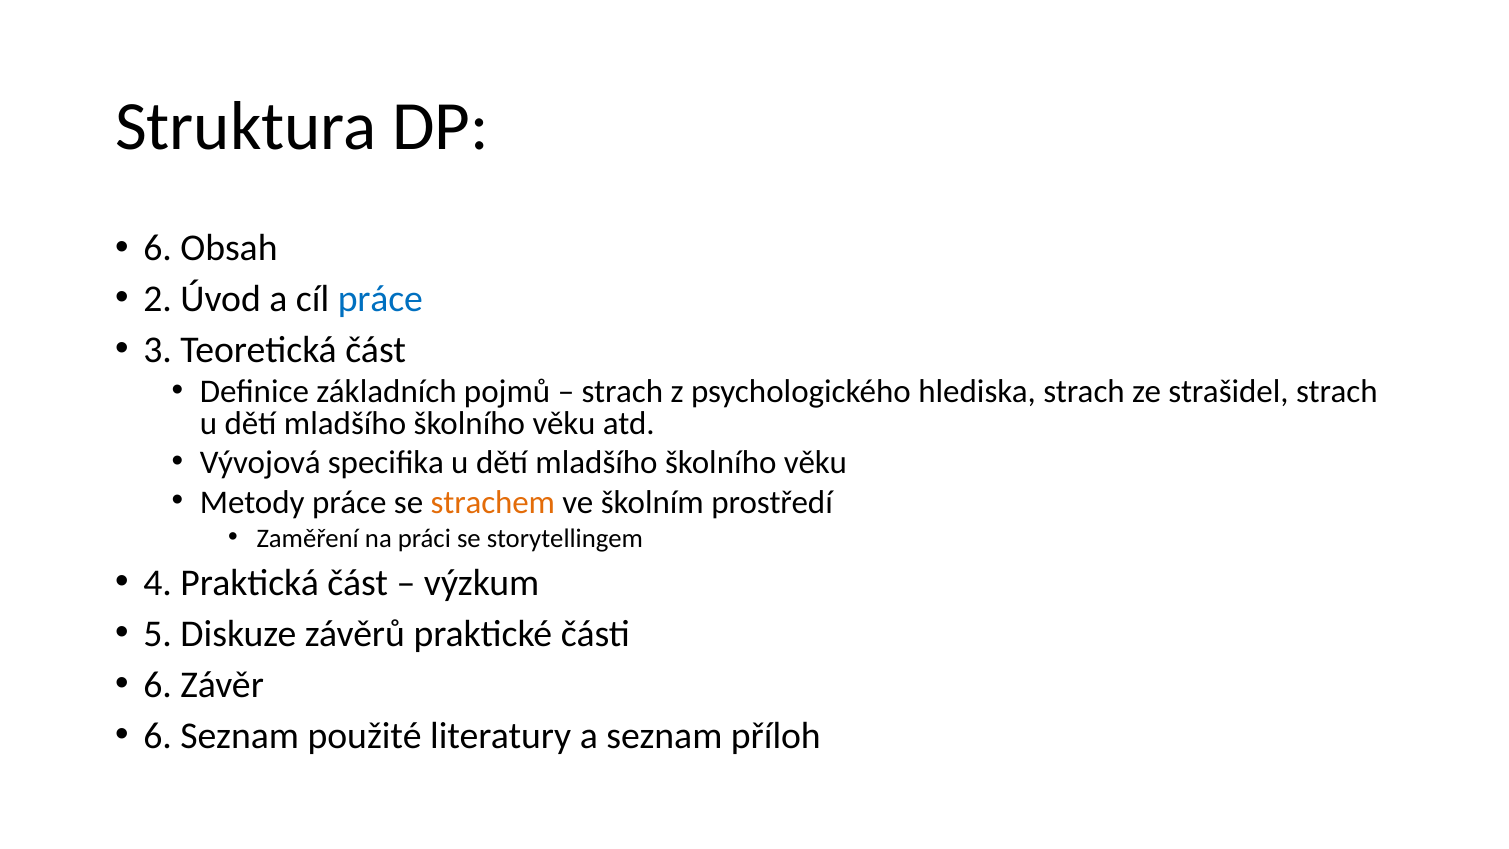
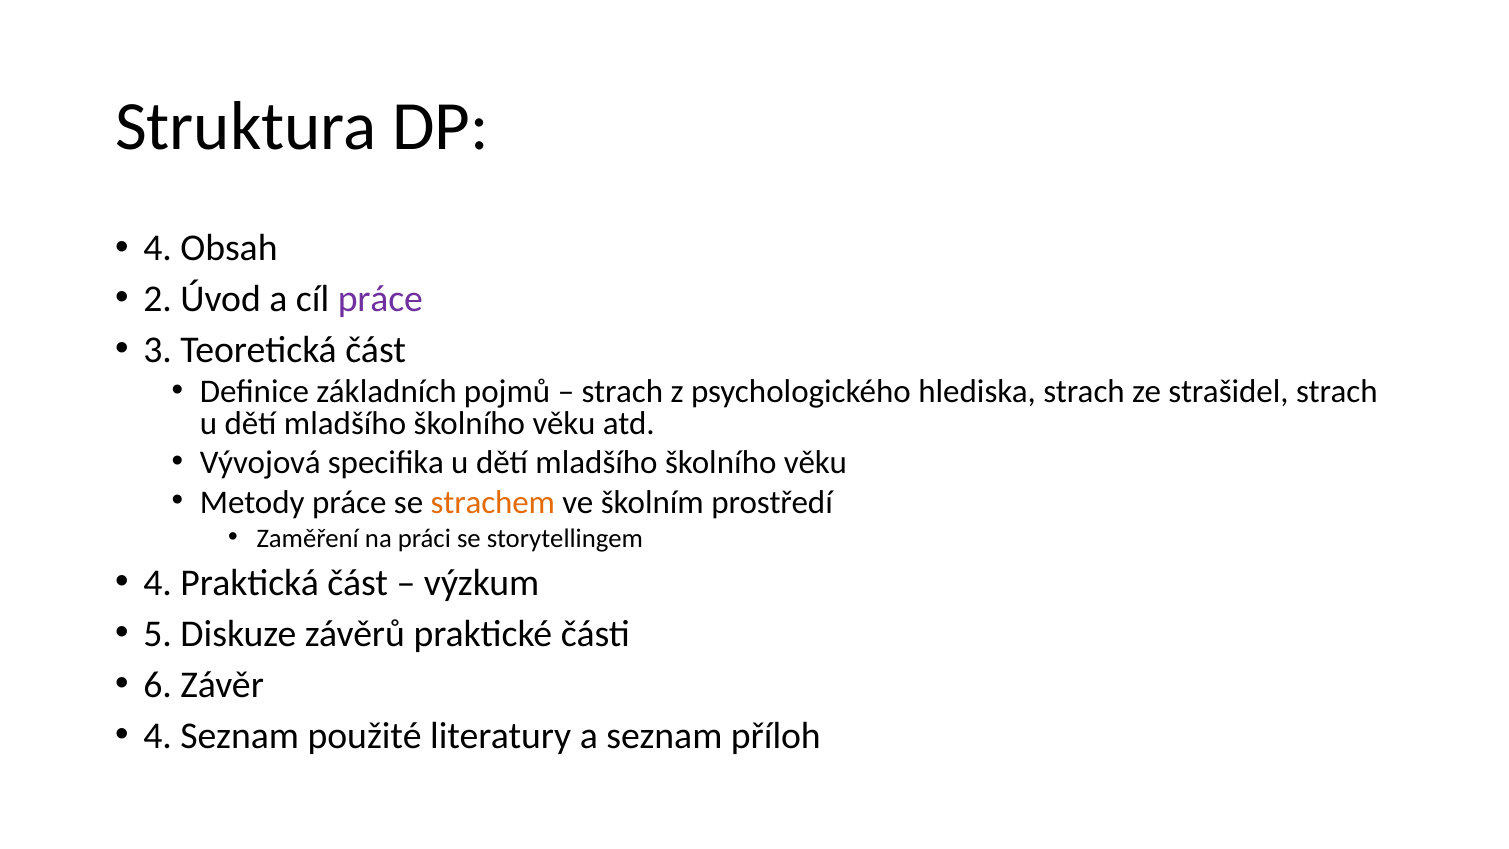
6: 6 -> 4 (158, 248)
práce colour: blue -> purple (380, 299)
6: 6 -> 4 (158, 736)
